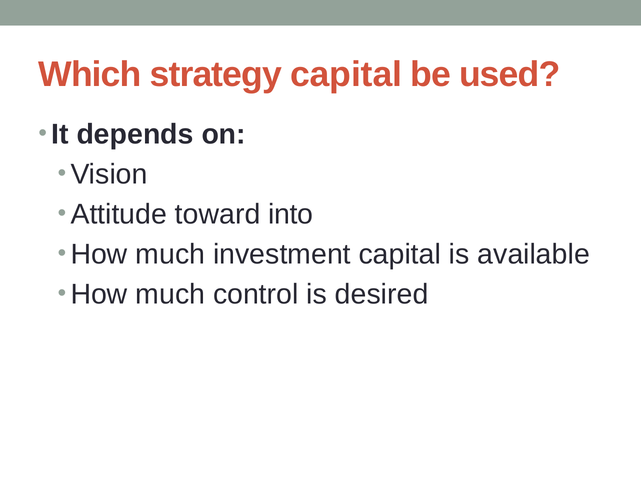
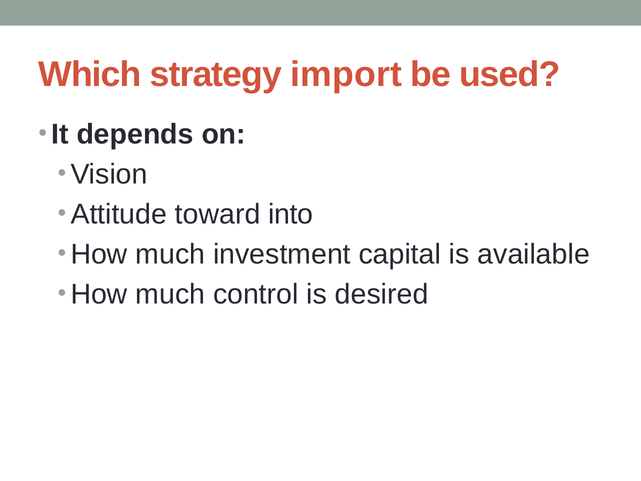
strategy capital: capital -> import (346, 75)
